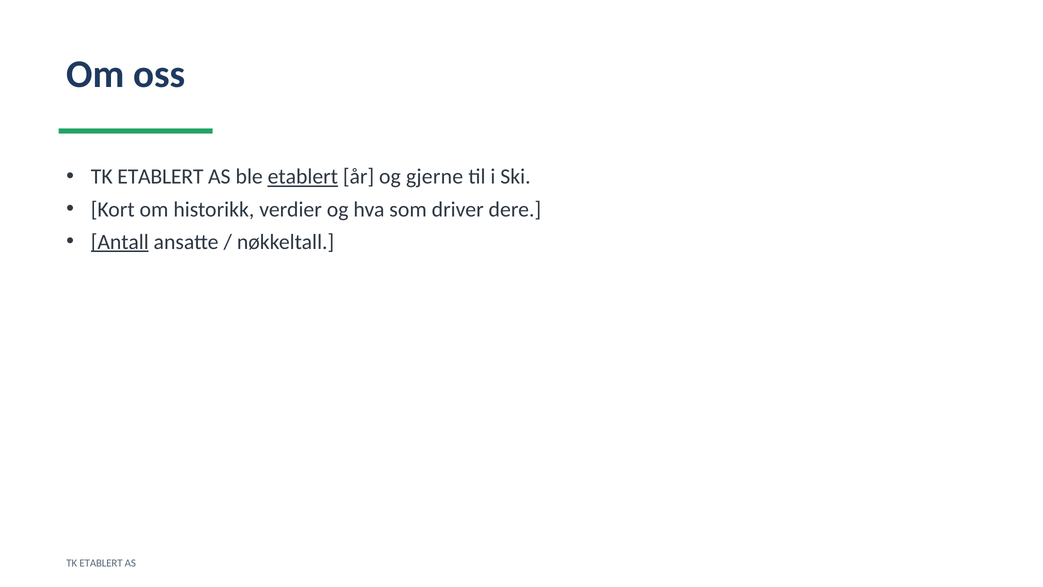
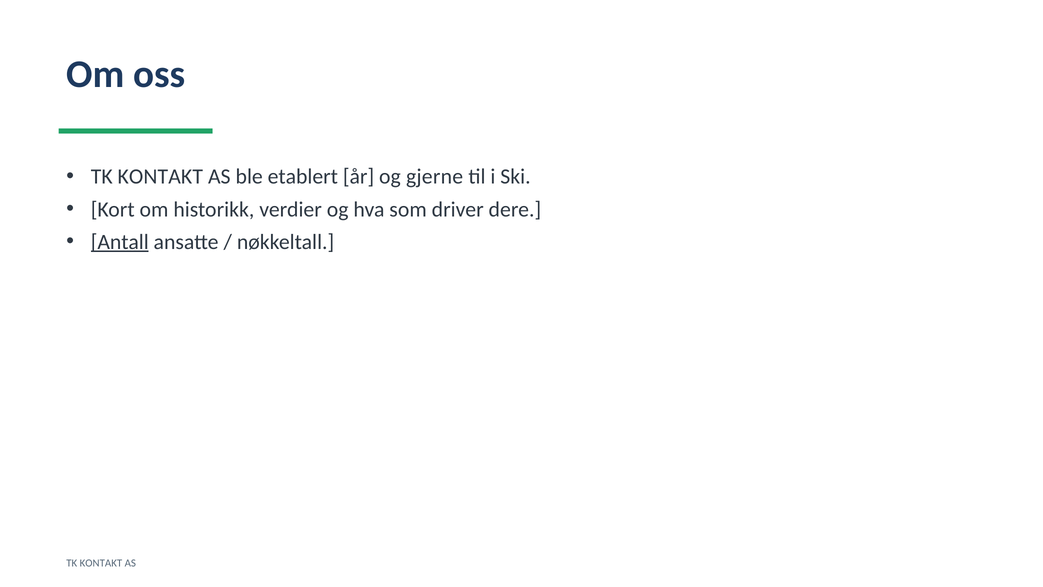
ETABLERT: ETABLERT -> KONTAKT (160, 177)
etablert underline: present -> none (303, 177)
ETABLERT: ETABLERT -> KONTAKT (101, 563)
